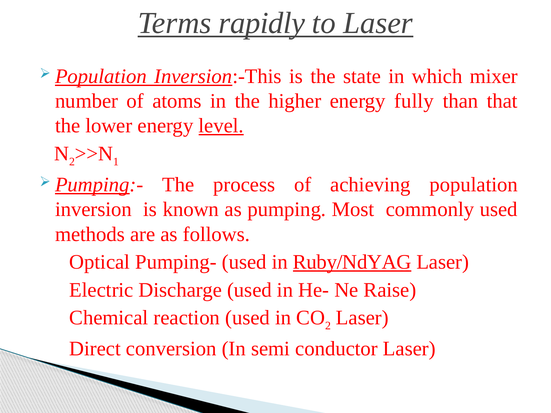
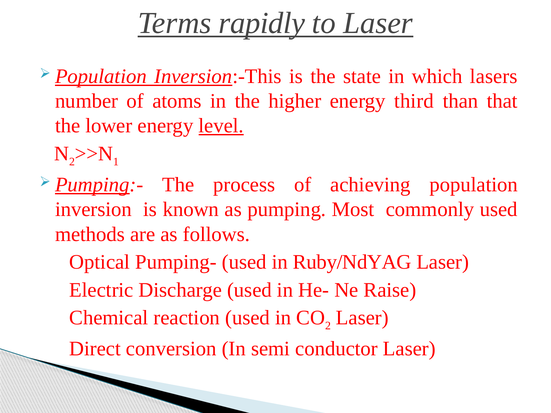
mixer: mixer -> lasers (494, 76)
fully: fully -> third (414, 101)
Ruby/NdYAG underline: present -> none (352, 262)
